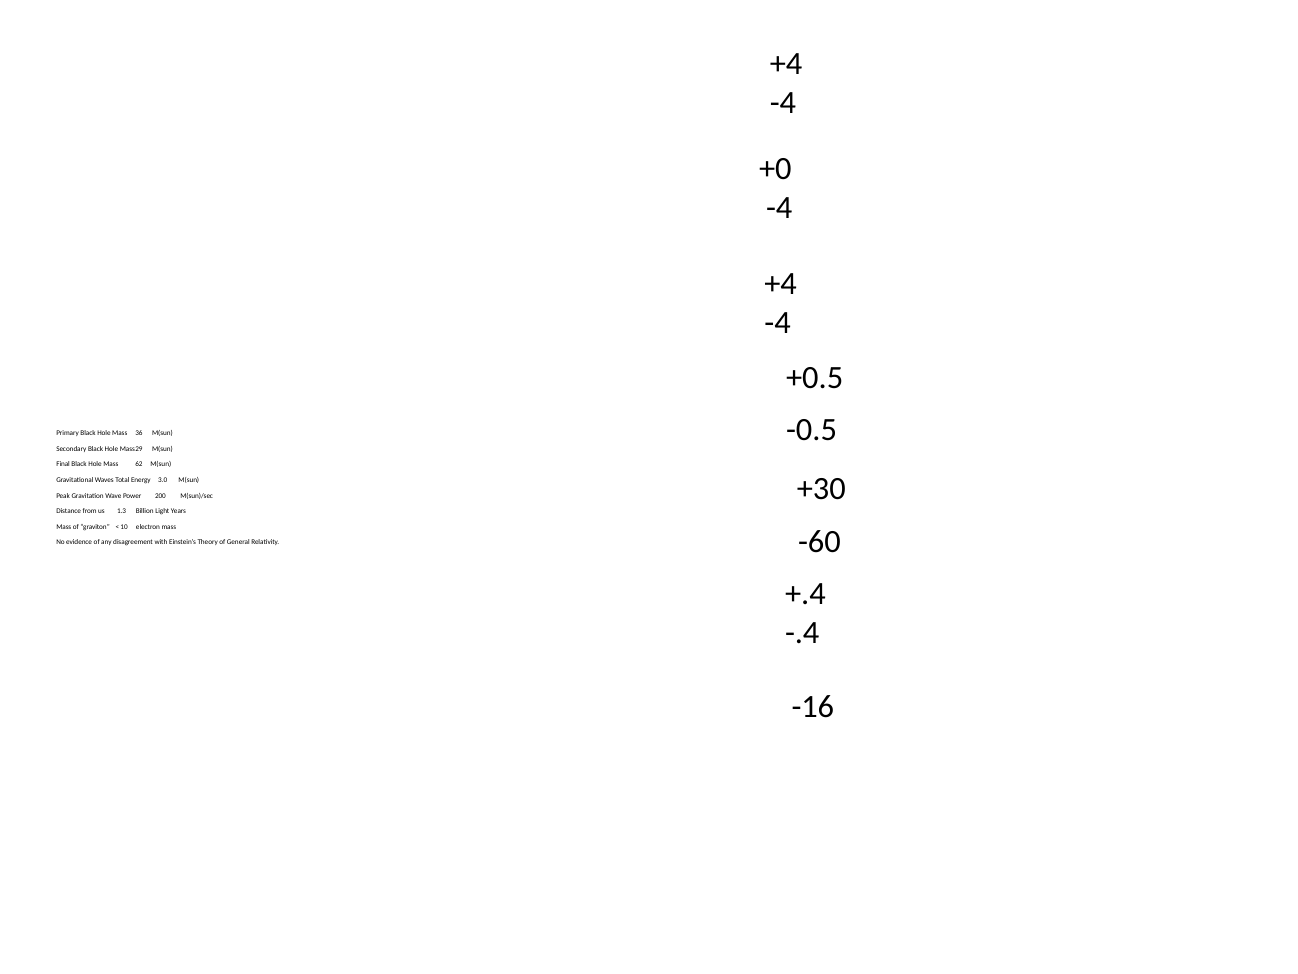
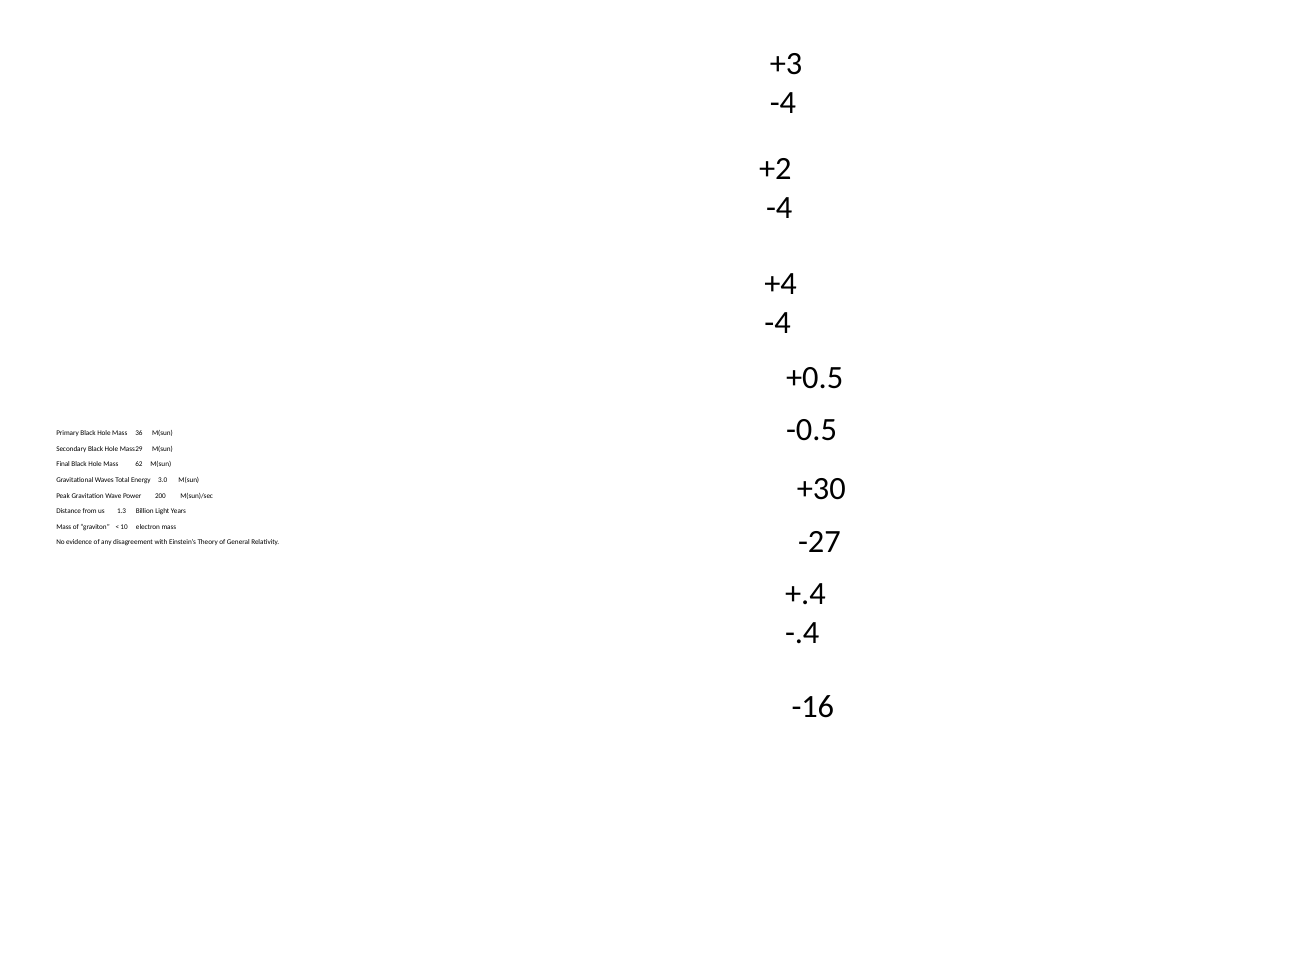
+4: +4 -> +3 (786, 64)
+0: +0 -> +2 (775, 169)
-60: -60 -> -27 (819, 541)
